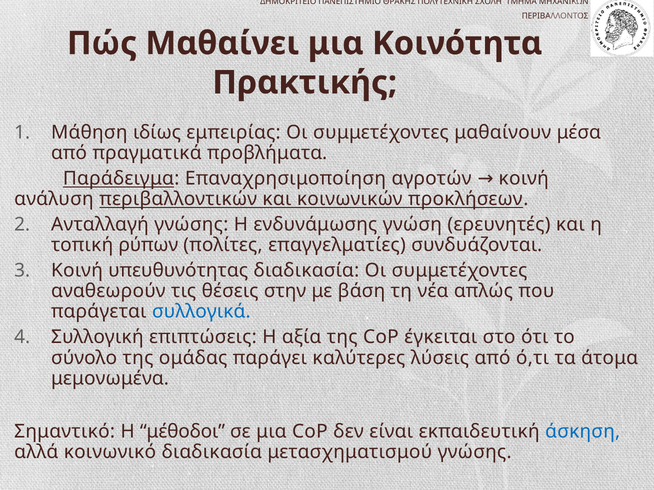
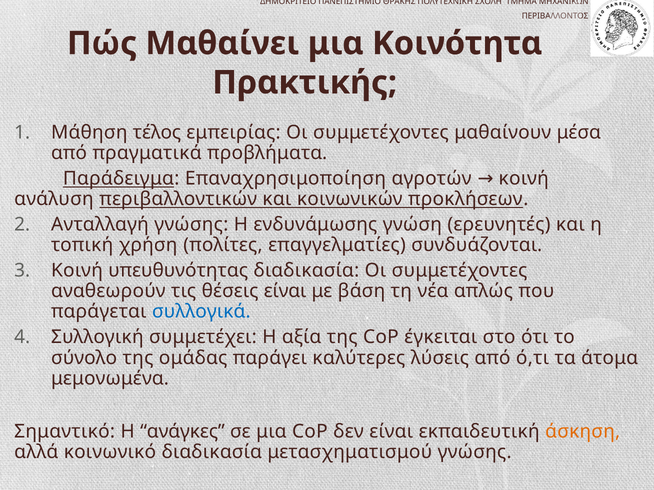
ιδίως: ιδίως -> τέλος (157, 133)
ρύπων: ρύπων -> χρήση (148, 245)
θέσεις στην: στην -> είναι (285, 291)
επιπτώσεις: επιπτώσεις -> συμμετέχει (203, 337)
μέθοδοι: μέθοδοι -> ανάγκες (182, 432)
άσκηση colour: blue -> orange (583, 432)
